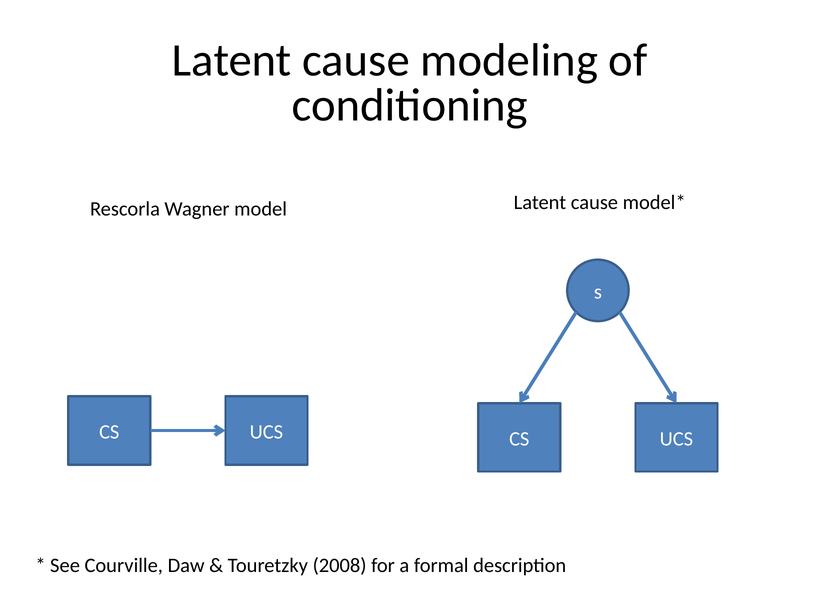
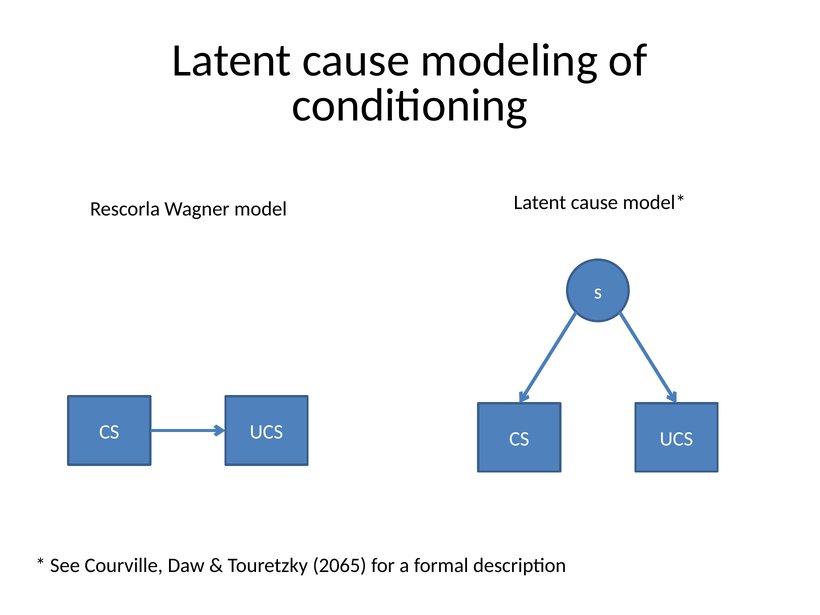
2008: 2008 -> 2065 (340, 565)
